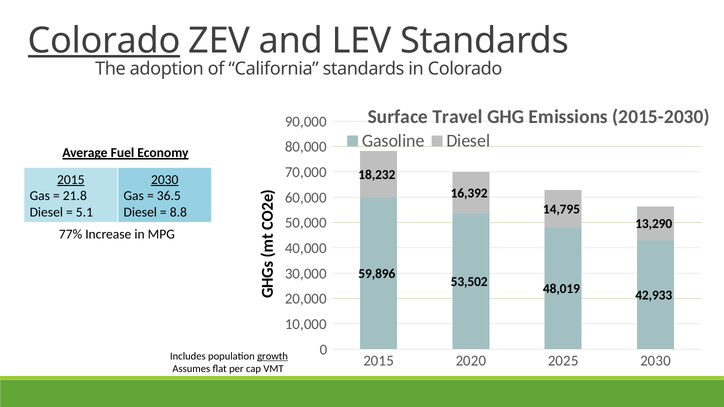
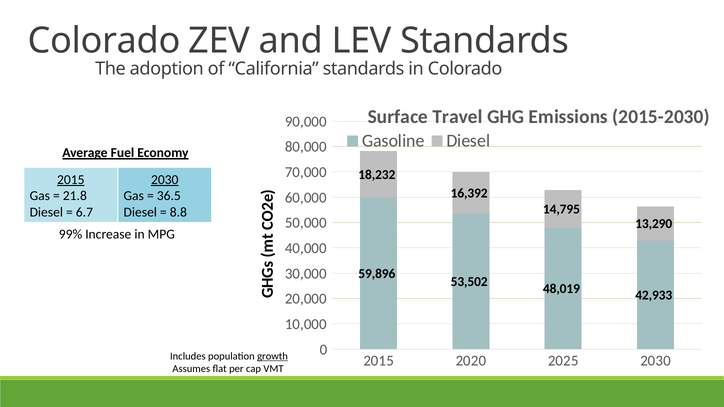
Colorado underline: present -> none (104, 41)
5.1: 5.1 -> 6.7 (84, 212)
77%: 77% -> 99% (70, 234)
